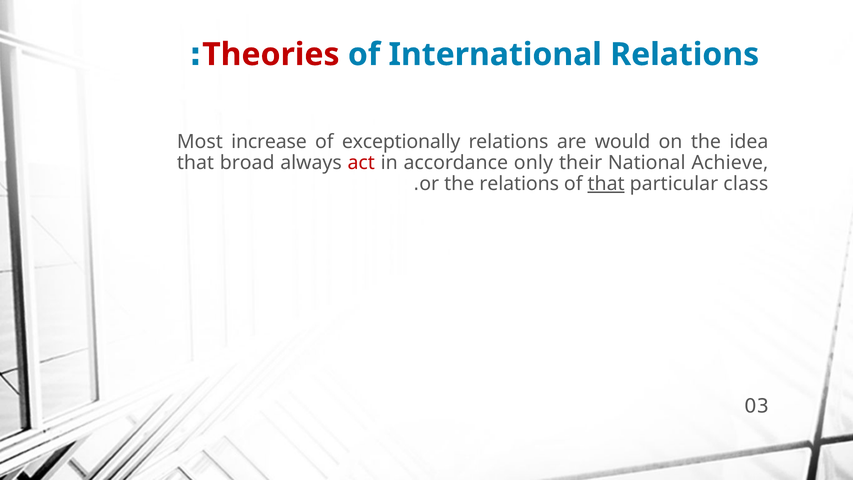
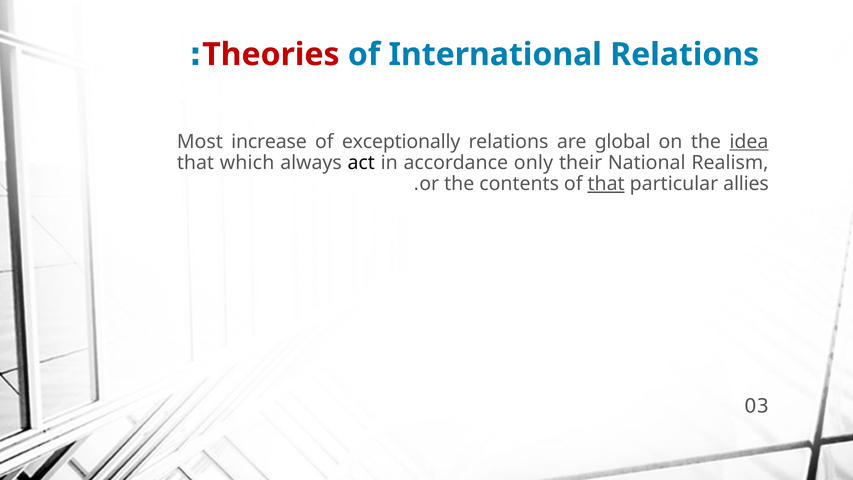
would: would -> global (623, 142)
idea underline: none -> present (749, 142)
broad: broad -> which (247, 163)
act colour: red -> black (361, 163)
Achieve: Achieve -> Realism (730, 163)
the relations: relations -> contents (519, 184)
class: class -> allies (746, 184)
